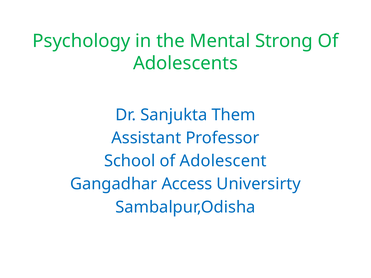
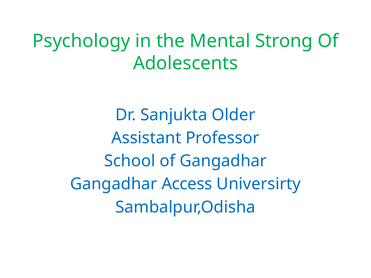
Them: Them -> Older (233, 115)
of Adolescent: Adolescent -> Gangadhar (223, 161)
